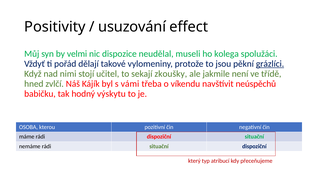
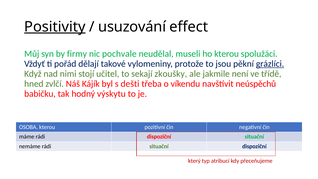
Positivity underline: none -> present (55, 27)
velmi: velmi -> firmy (77, 54)
dispozice: dispozice -> pochvale (119, 54)
ho kolega: kolega -> kterou (227, 54)
vámi: vámi -> dešti (130, 84)
